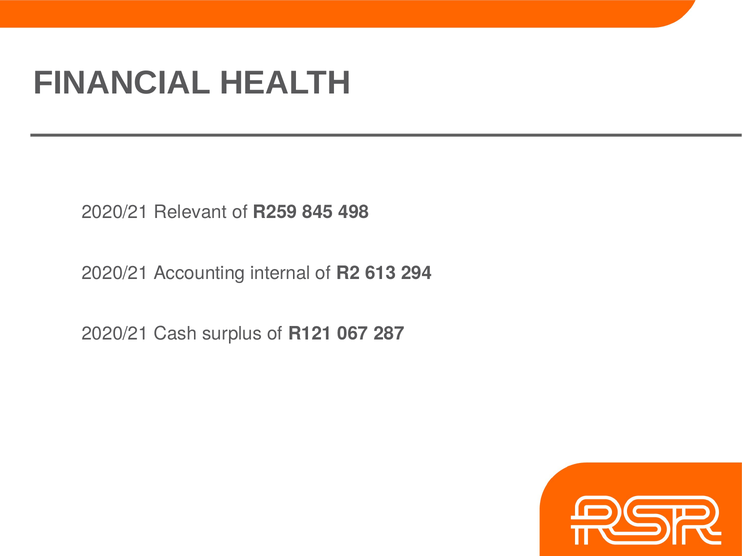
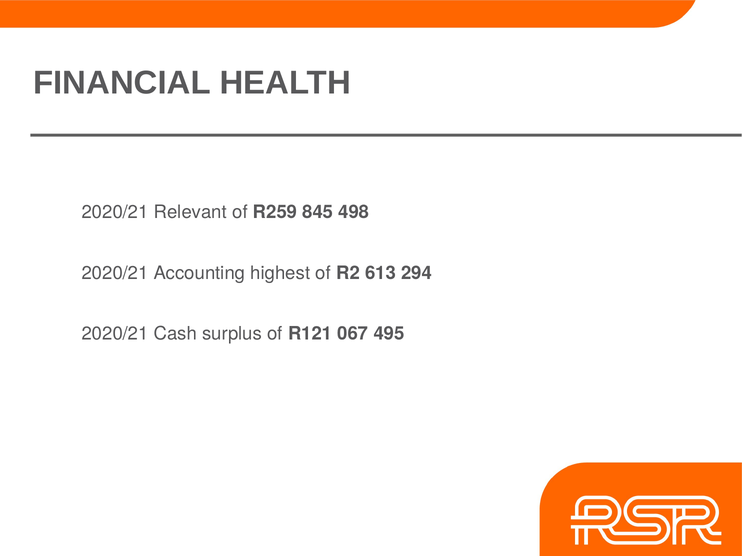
internal: internal -> highest (280, 273)
287: 287 -> 495 (389, 334)
